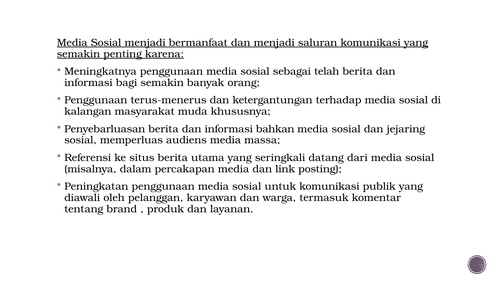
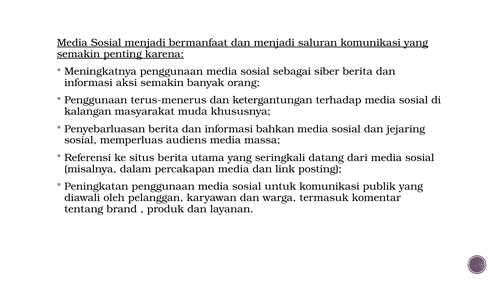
telah: telah -> siber (327, 72)
bagi: bagi -> aksi (127, 83)
